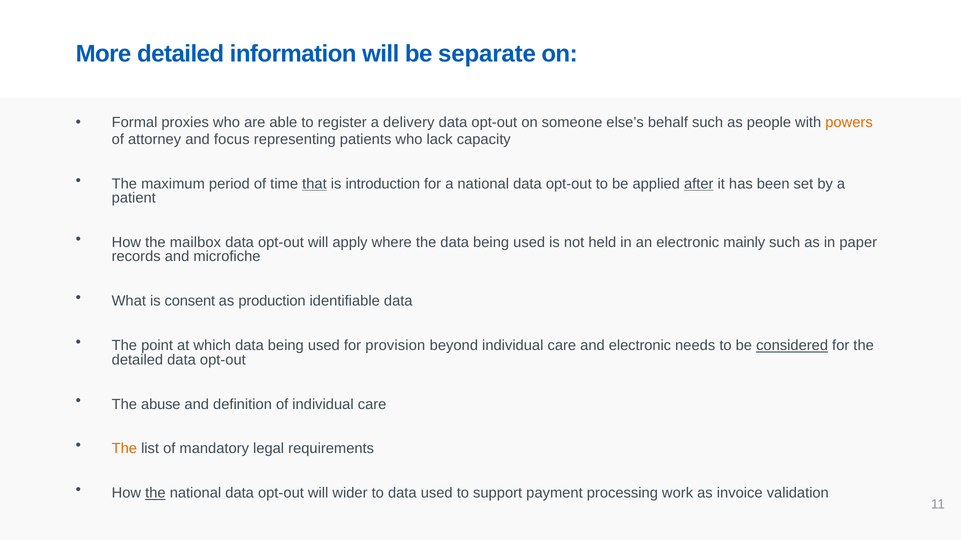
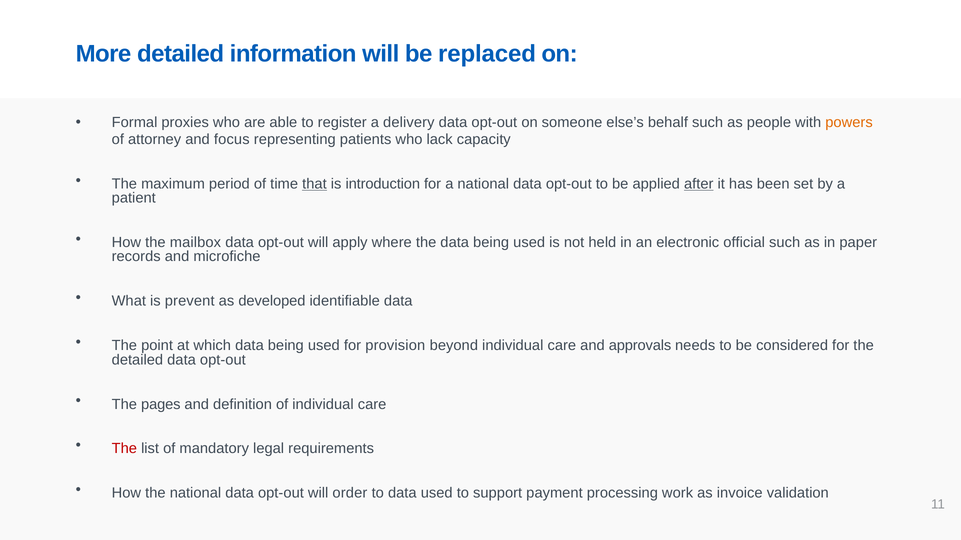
separate: separate -> replaced (487, 54)
mainly: mainly -> official (744, 243)
consent: consent -> prevent (190, 301)
production: production -> developed (272, 301)
and electronic: electronic -> approvals (640, 346)
considered underline: present -> none (792, 346)
abuse: abuse -> pages (161, 405)
The colour: orange -> red (124, 449)
the underline: present -> none (155, 494)
wider: wider -> order (350, 494)
